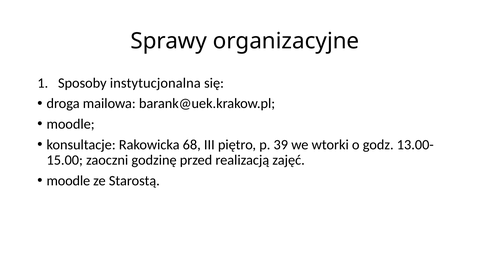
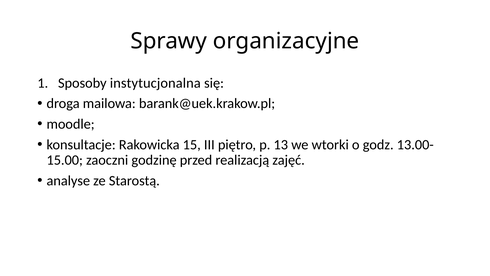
68: 68 -> 15 (192, 144)
39: 39 -> 13 (281, 144)
moodle: moodle -> analyse (68, 180)
